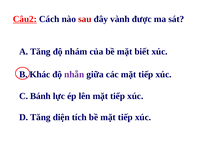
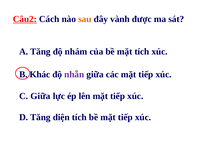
sau colour: red -> orange (85, 19)
mặt biết: biết -> tích (142, 52)
C Bánh: Bánh -> Giữa (40, 96)
